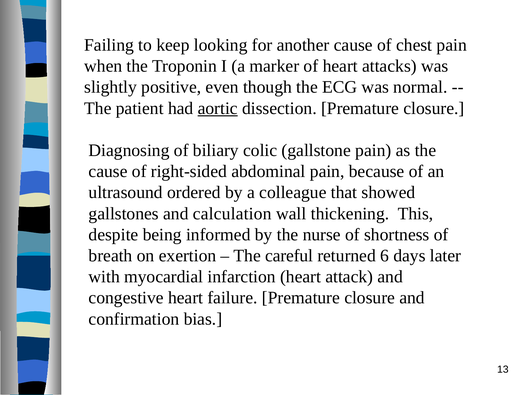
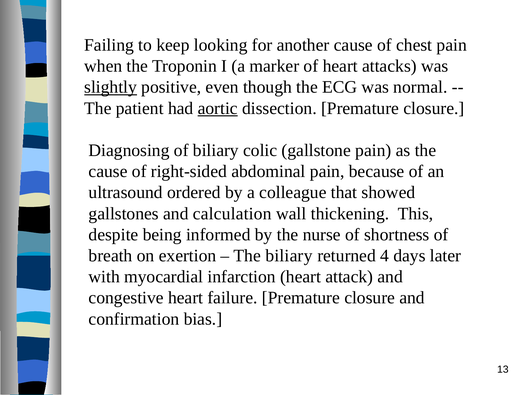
slightly underline: none -> present (111, 87)
The careful: careful -> biliary (289, 256)
6: 6 -> 4 (385, 256)
